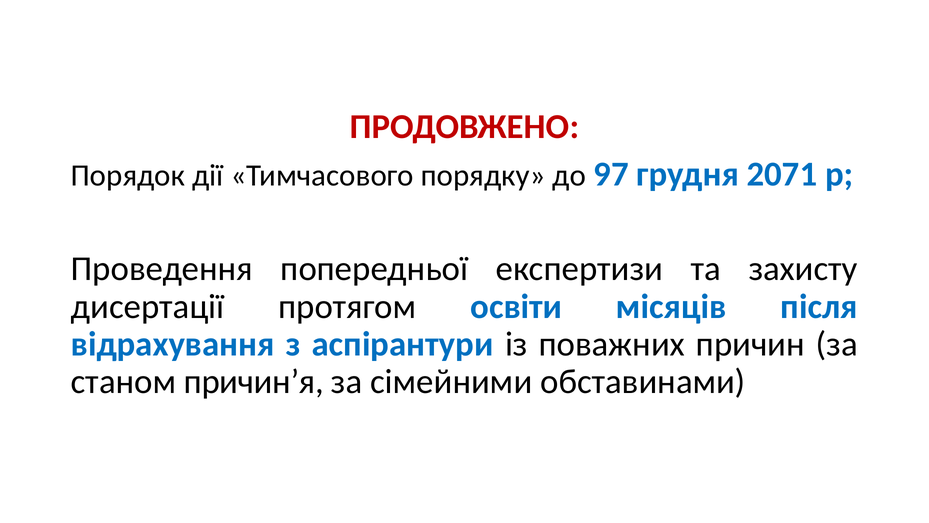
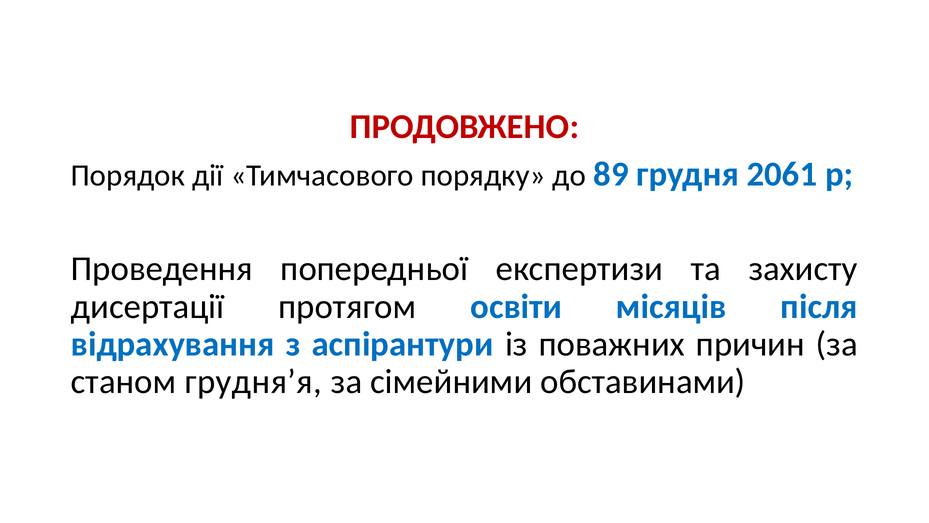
97: 97 -> 89 (611, 174)
2071: 2071 -> 2061 (782, 174)
причин’я: причин’я -> грудня’я (253, 382)
